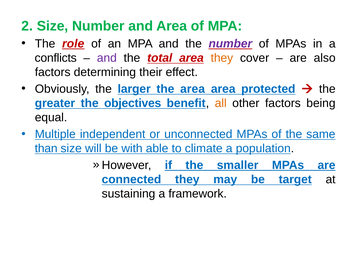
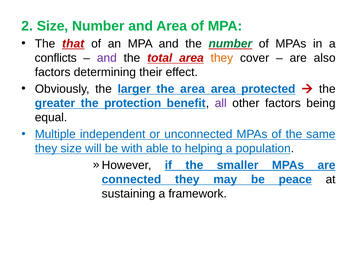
role: role -> that (73, 44)
number colour: purple -> green (230, 44)
objectives: objectives -> protection (133, 103)
all colour: orange -> purple (221, 103)
than: than -> they (46, 148)
climate: climate -> helping (204, 148)
target: target -> peace (295, 179)
